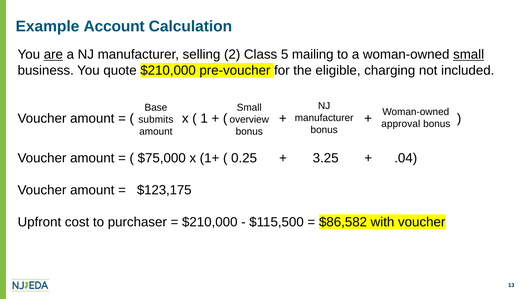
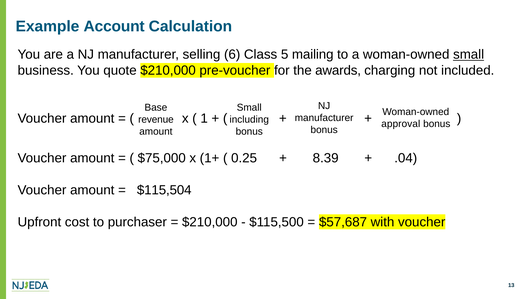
are underline: present -> none (53, 55)
2: 2 -> 6 (232, 55)
eligible: eligible -> awards (338, 71)
submits: submits -> revenue (156, 120)
overview: overview -> including (249, 120)
3.25: 3.25 -> 8.39 (326, 158)
$123,175: $123,175 -> $115,504 (164, 190)
$86,582: $86,582 -> $57,687 (343, 222)
